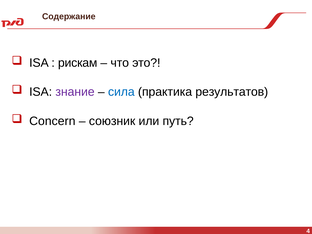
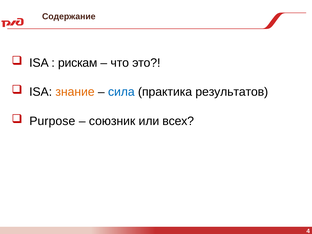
знание colour: purple -> orange (75, 92)
Concern: Concern -> Purpose (52, 121)
путь: путь -> всех (178, 121)
